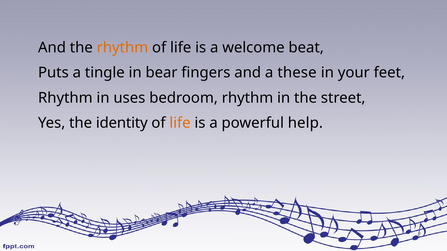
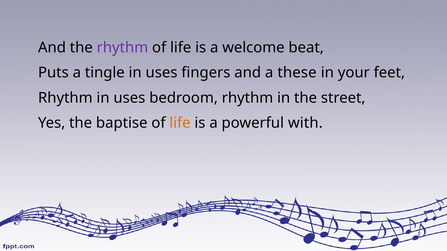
rhythm colour: orange -> purple (122, 48)
tingle in bear: bear -> uses (162, 73)
identity: identity -> baptise (122, 123)
help: help -> with (305, 123)
